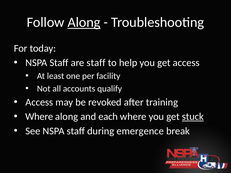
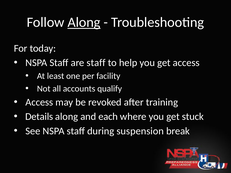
Where: Where -> Details (39, 117)
stuck underline: present -> none (193, 117)
emergence: emergence -> suspension (140, 131)
